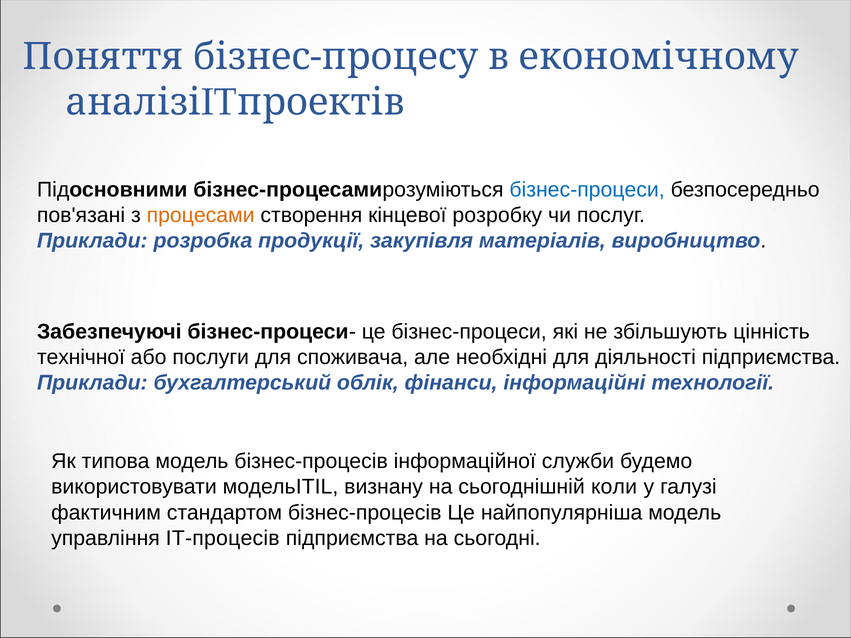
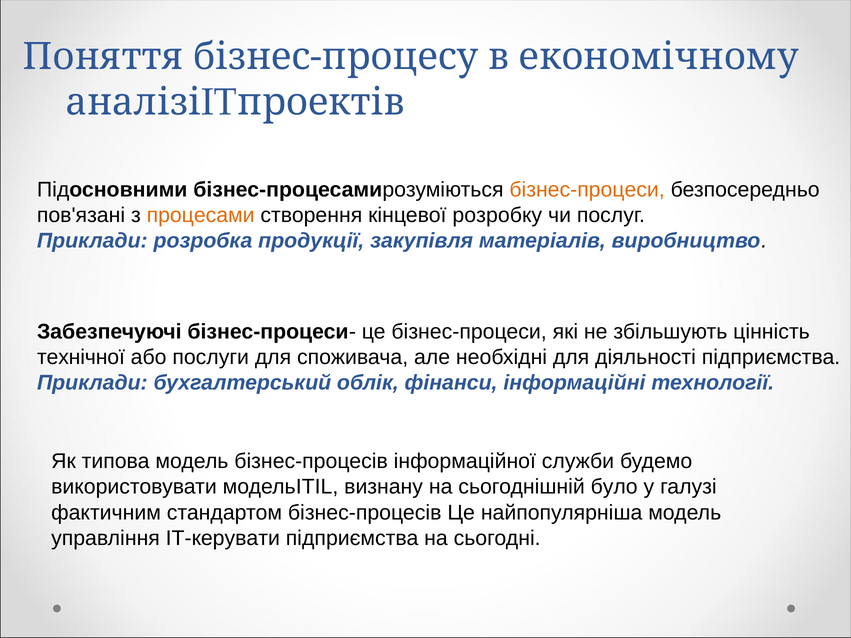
бізнес-процеси colour: blue -> orange (587, 190)
коли: коли -> було (614, 487)
ІТ-процесів: ІТ-процесів -> ІТ-керувати (223, 538)
